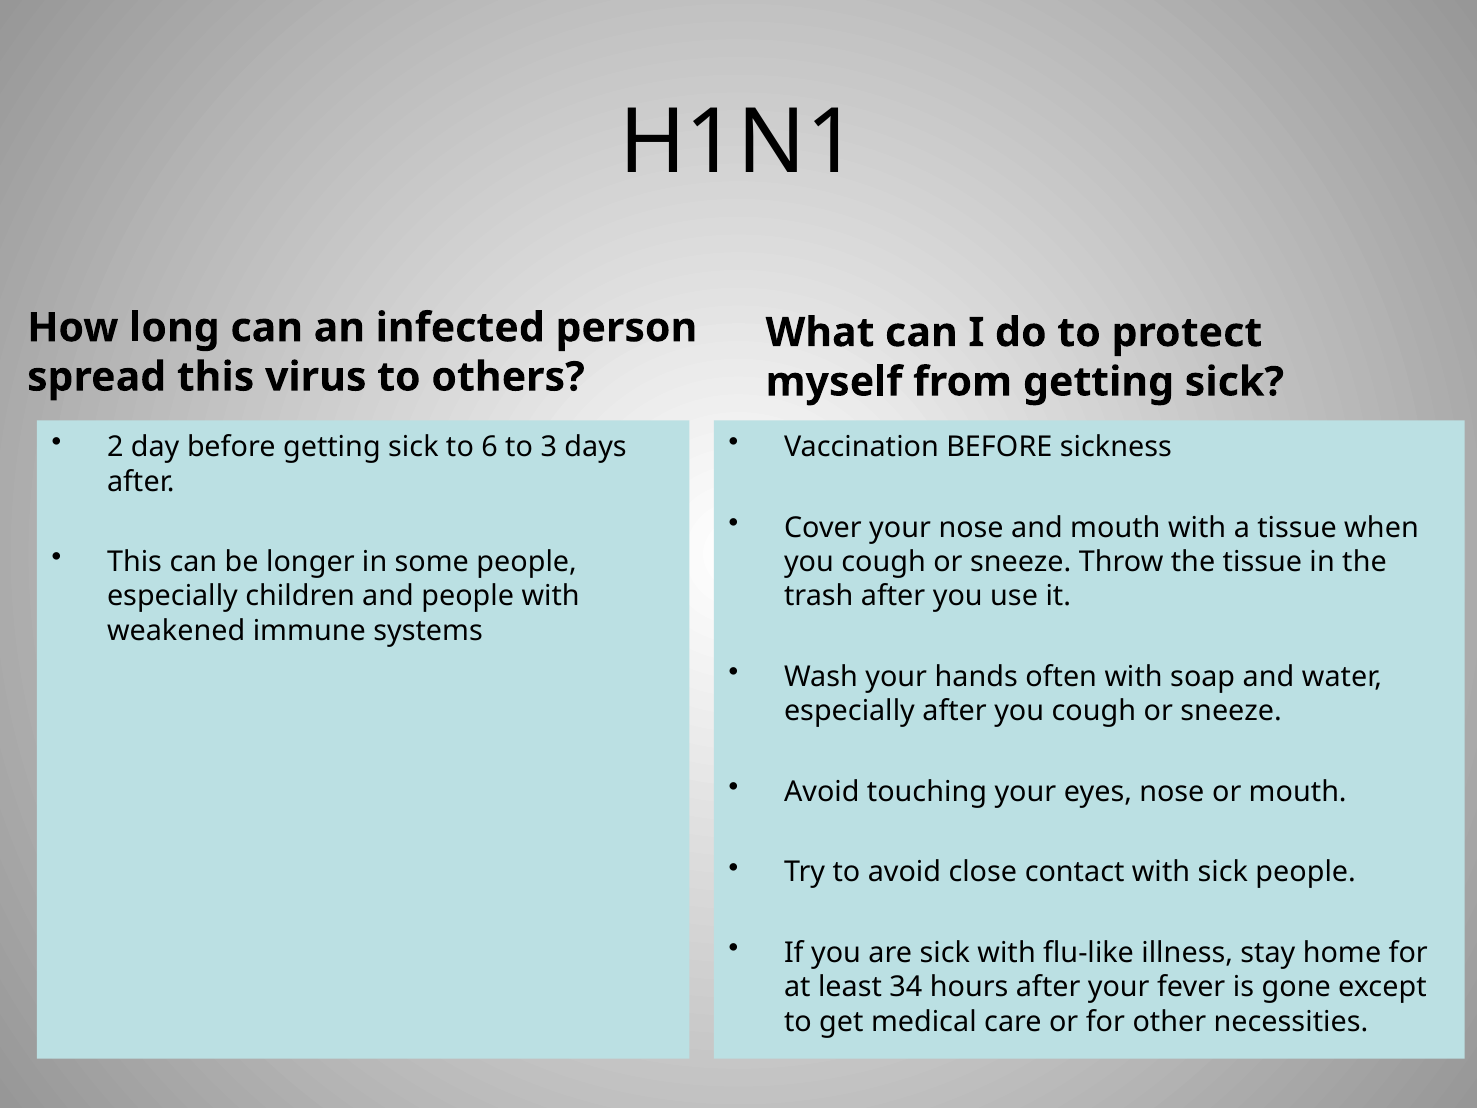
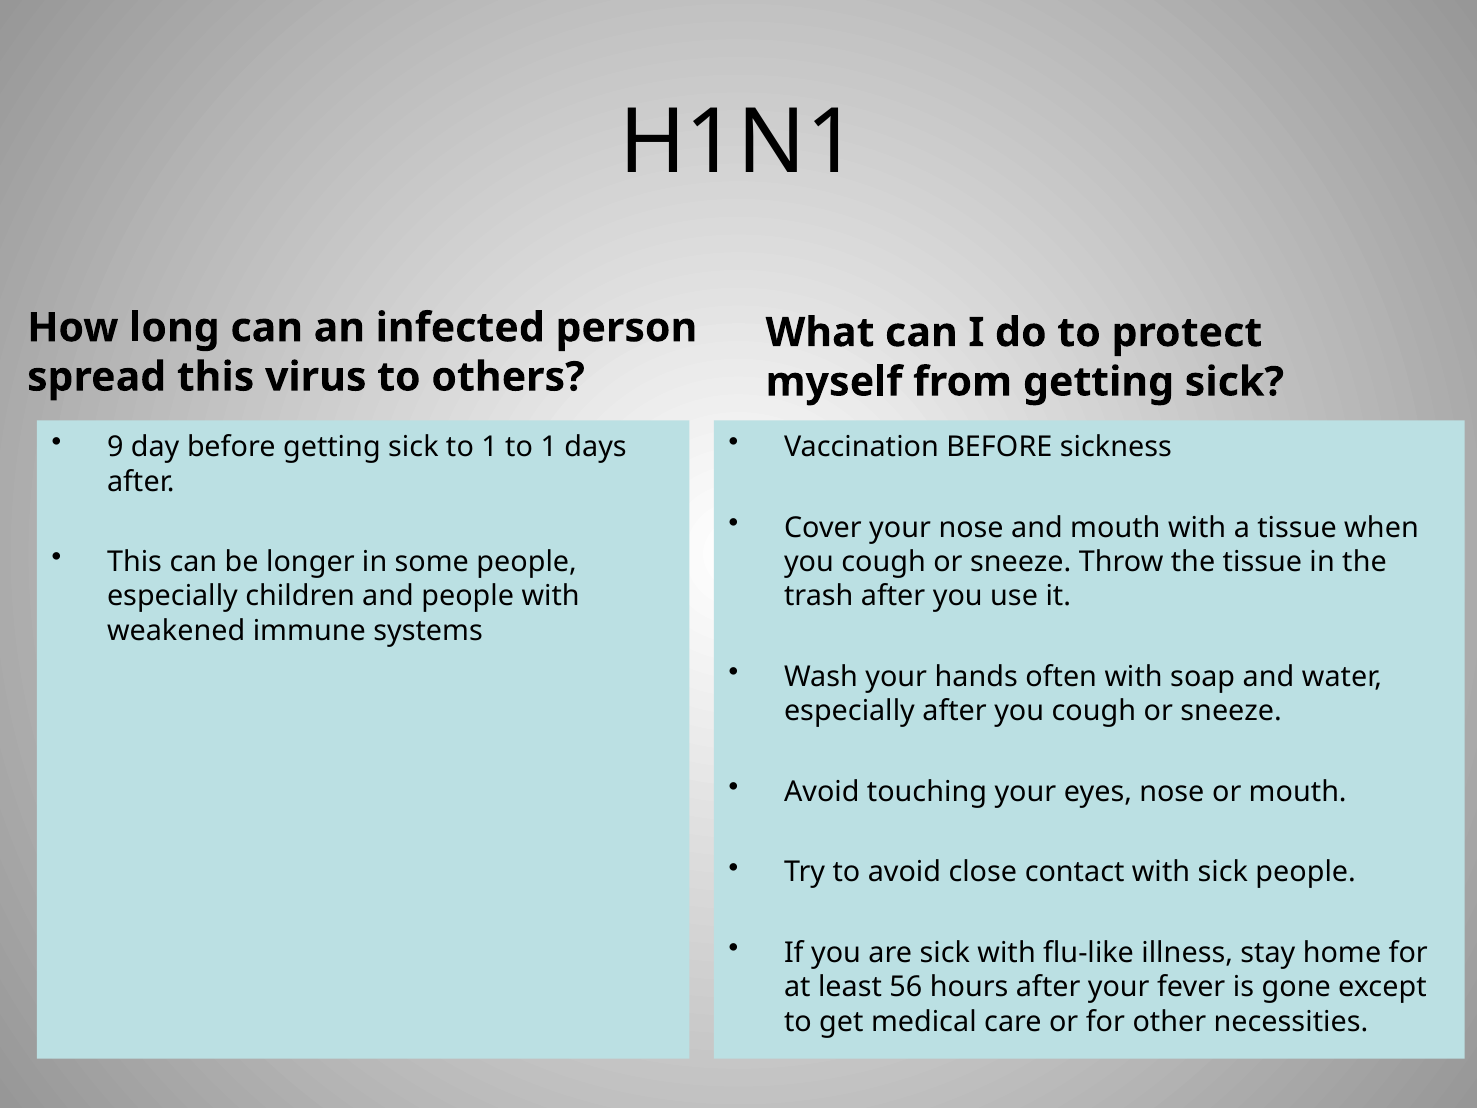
2: 2 -> 9 (115, 447)
sick to 6: 6 -> 1 (490, 447)
3: 3 -> 1 (549, 447)
34: 34 -> 56 (906, 987)
